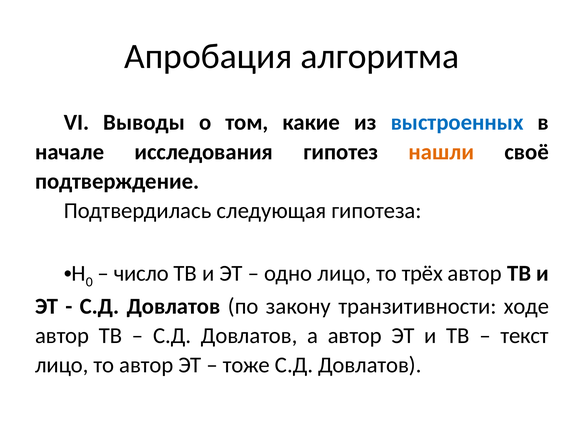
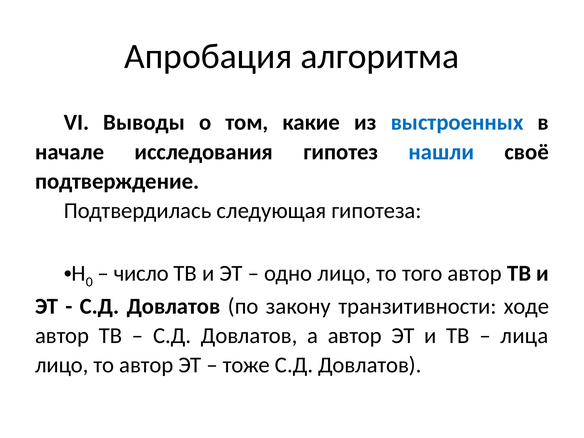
нашли colour: orange -> blue (441, 152)
трёх: трёх -> того (422, 273)
текст: текст -> лица (524, 336)
